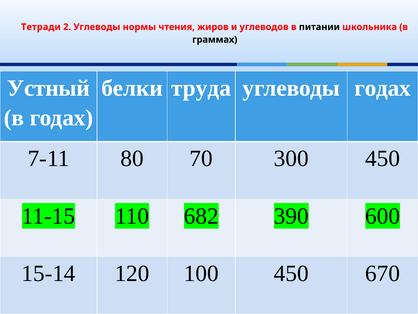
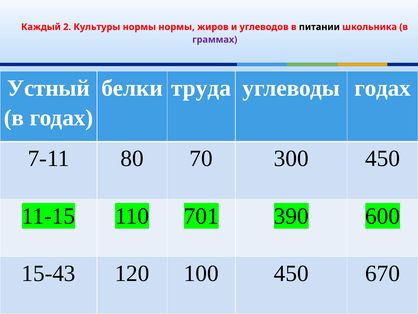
Тетради: Тетради -> Каждый (41, 27)
2 Углеводы: Углеводы -> Культуры (97, 27)
нормы чтения: чтения -> нормы (177, 27)
граммах colour: black -> purple (215, 40)
682: 682 -> 701 (201, 216)
15-14: 15-14 -> 15-43 (49, 273)
